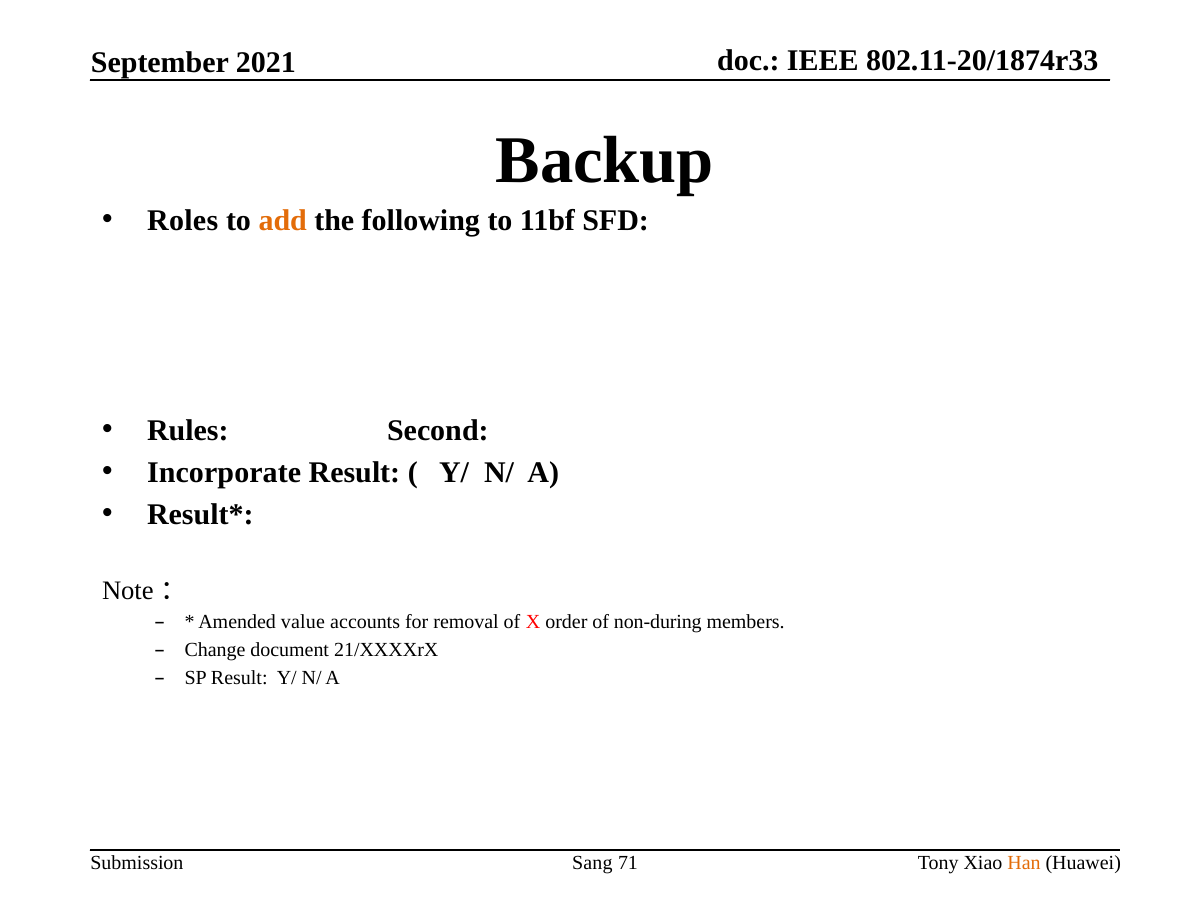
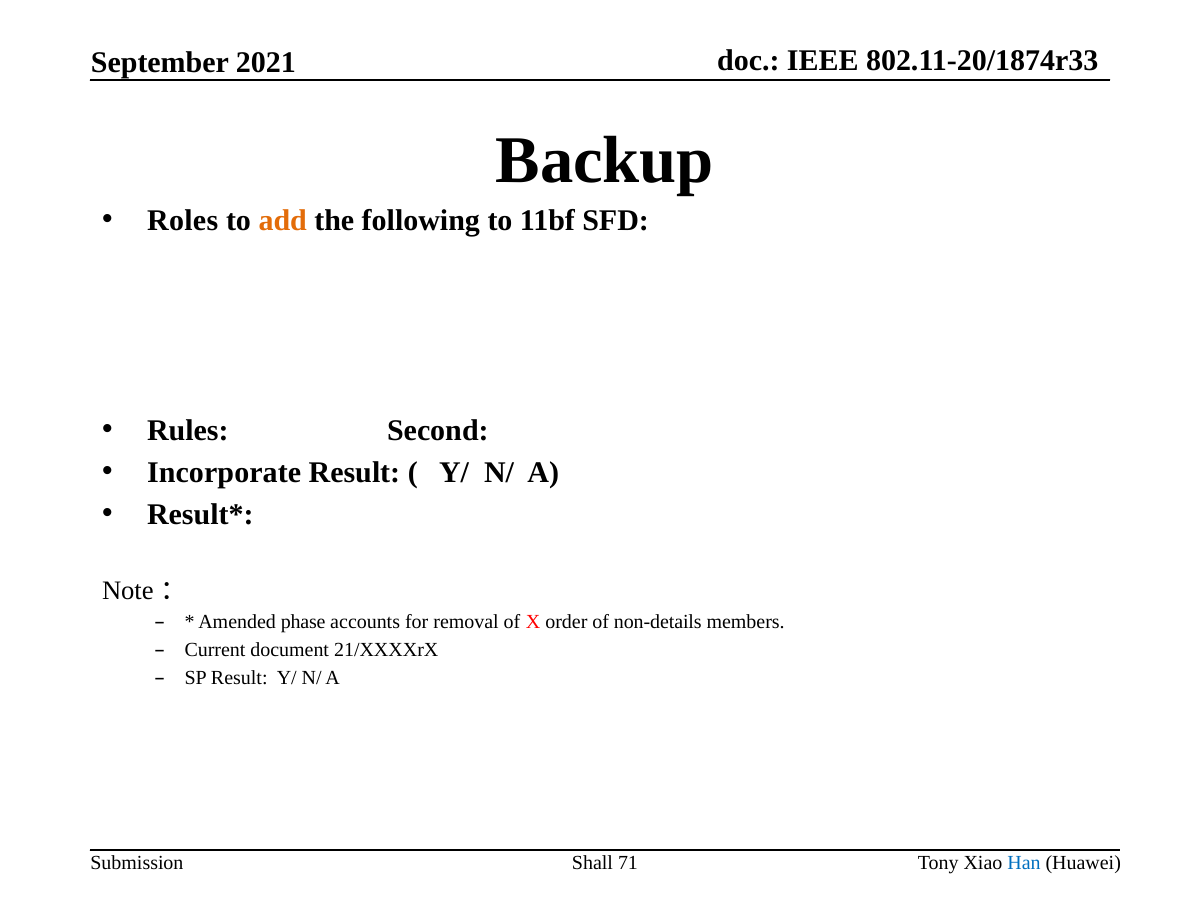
value: value -> phase (303, 622)
non-during: non-during -> non-details (658, 622)
Change: Change -> Current (215, 650)
Sang: Sang -> Shall (592, 863)
Han colour: orange -> blue (1024, 863)
